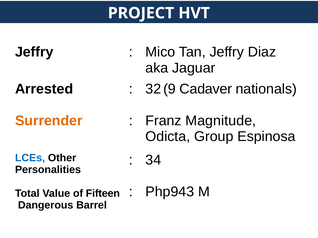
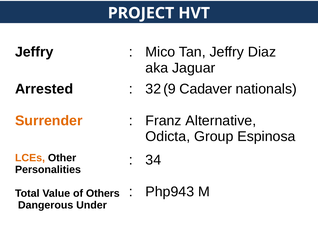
Magnitude: Magnitude -> Alternative (221, 121)
LCEs colour: blue -> orange (30, 158)
Fifteen: Fifteen -> Others (103, 194)
Barrel: Barrel -> Under (92, 206)
